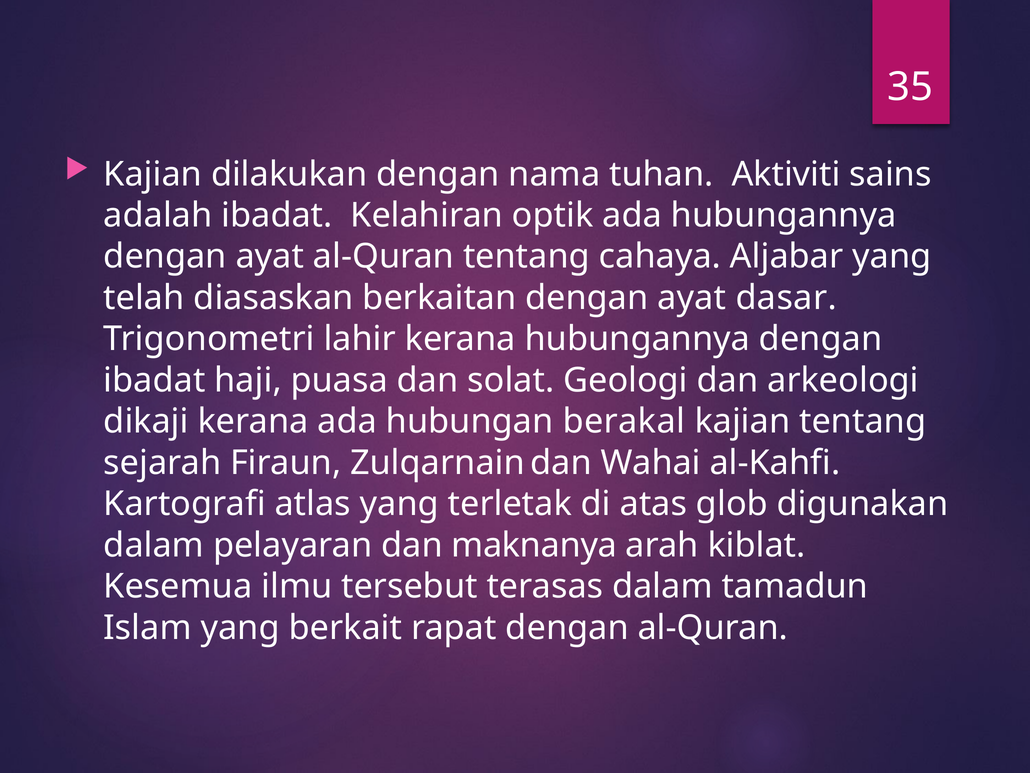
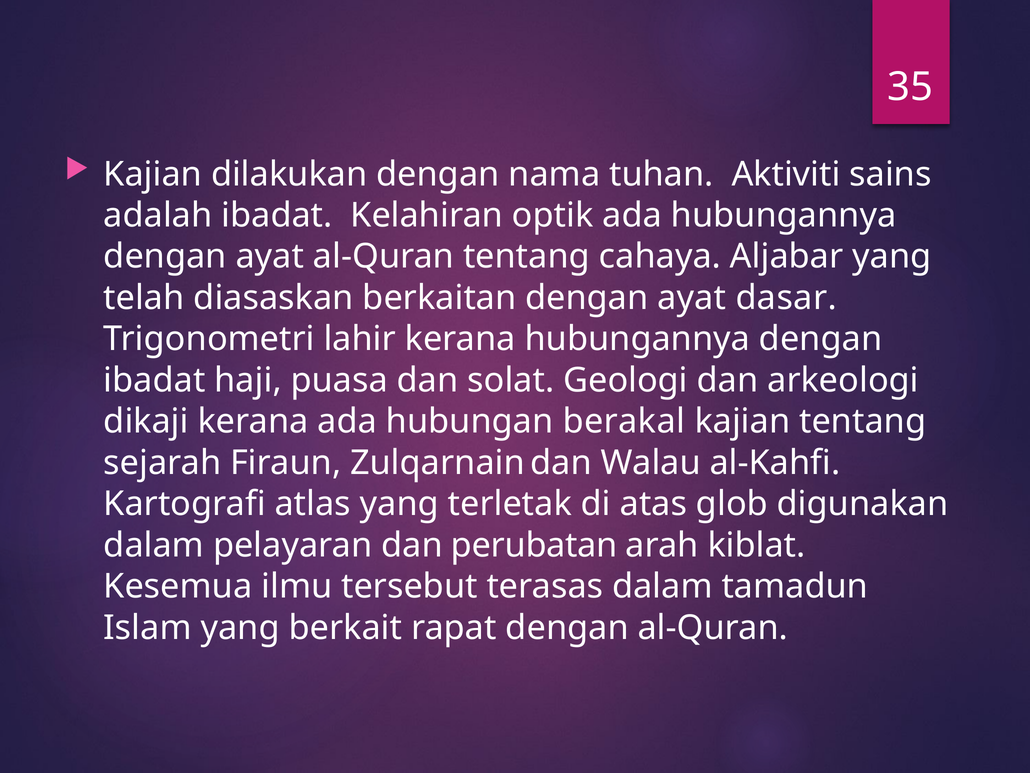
Wahai: Wahai -> Walau (651, 462)
maknanya: maknanya -> perubatan (534, 545)
